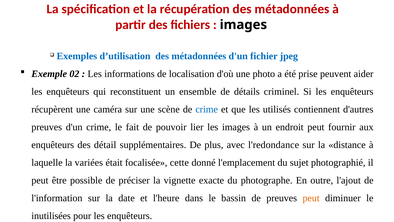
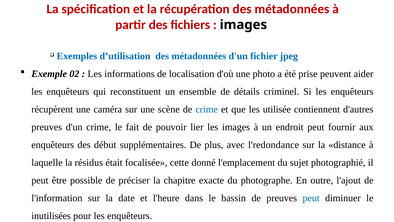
utilisés: utilisés -> utilisée (277, 109)
détail: détail -> début (105, 145)
variées: variées -> résidus (89, 162)
vignette: vignette -> chapitre (180, 180)
peut colour: orange -> blue (311, 198)
